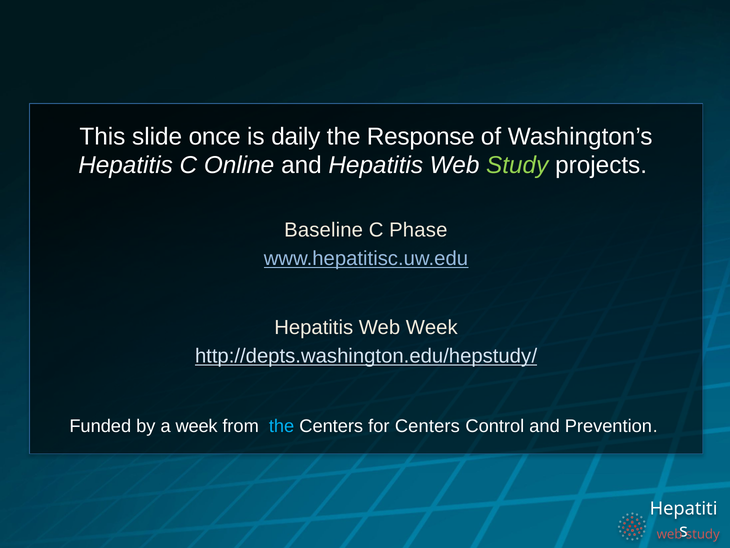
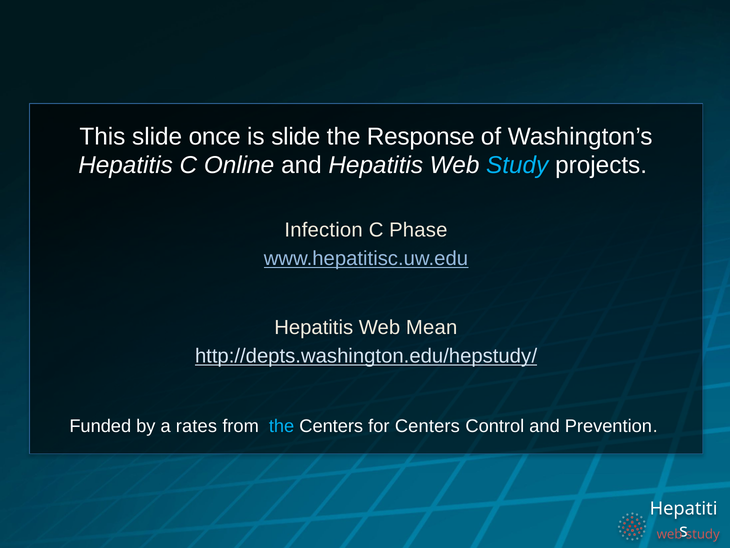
is daily: daily -> slide (296, 137)
Study colour: light green -> light blue (517, 165)
Baseline: Baseline -> Infection (324, 230)
Web Week: Week -> Mean (432, 327)
a week: week -> rates (196, 426)
